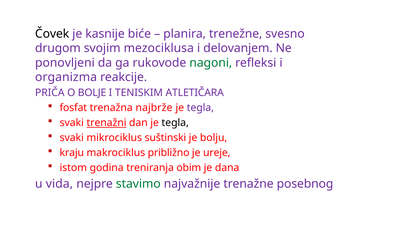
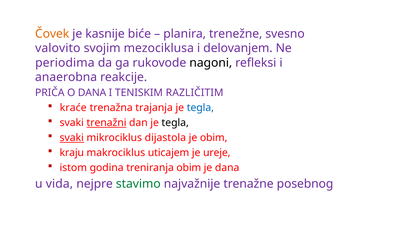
Čovek colour: black -> orange (52, 34)
drugom: drugom -> valovito (58, 48)
ponovljeni: ponovljeni -> periodima (65, 63)
nagoni colour: green -> black (211, 63)
organizma: organizma -> anaerobna (66, 77)
O BOLJE: BOLJE -> DANA (92, 93)
ATLETIČARA: ATLETIČARA -> RAZLIČITIM (195, 93)
fosfat: fosfat -> kraće (73, 108)
najbrže: najbrže -> trajanja (154, 108)
tegla colour: purple -> blue (200, 108)
svaki underline: none -> present (72, 138)
suštinski: suštinski -> dijastola (165, 138)
je bolju: bolju -> obim (214, 138)
približno: približno -> uticajem (169, 153)
